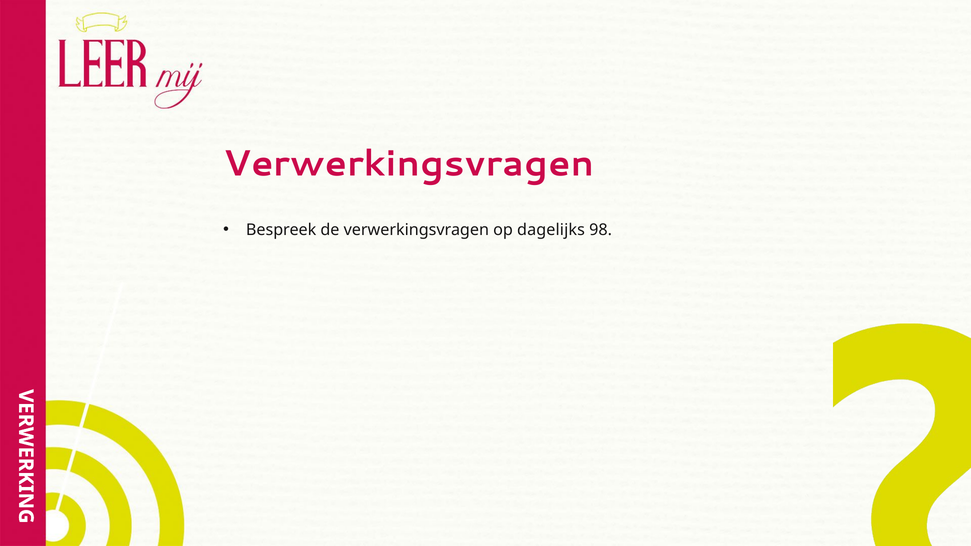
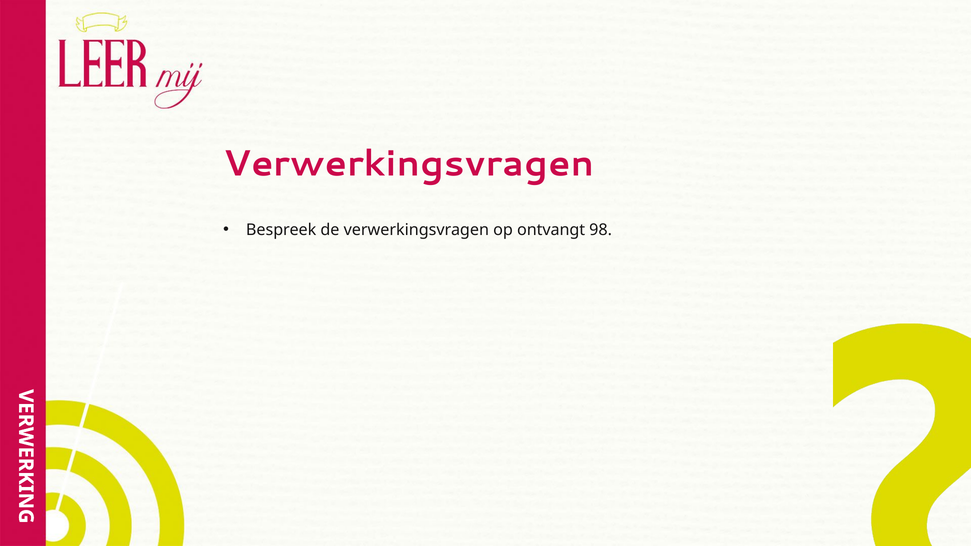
dagelijks: dagelijks -> ontvangt (551, 230)
